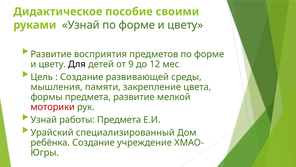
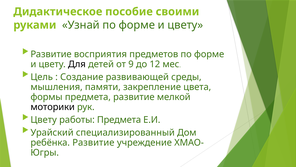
моторики colour: red -> black (53, 107)
Узнай: Узнай -> Цвету (44, 120)
ребёнка Создание: Создание -> Развитие (93, 142)
